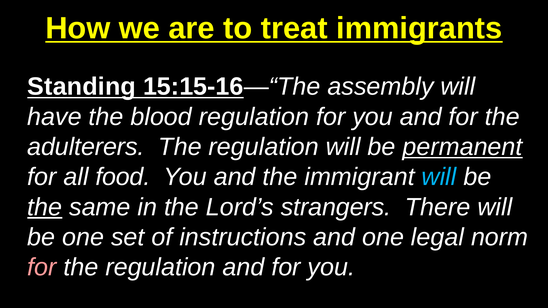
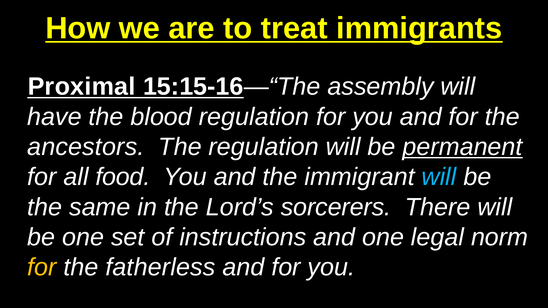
Standing: Standing -> Proximal (82, 87)
adulterers: adulterers -> ancestors (86, 147)
the underline: present -> none (45, 207)
strangers: strangers -> sorcerers (336, 207)
for colour: pink -> yellow (42, 268)
regulation: regulation -> fatherless (160, 268)
